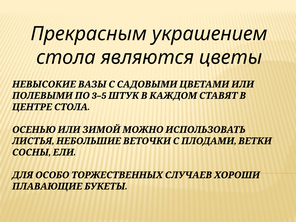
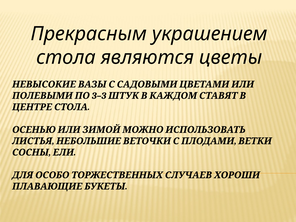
3–5: 3–5 -> 3–3 (99, 96)
